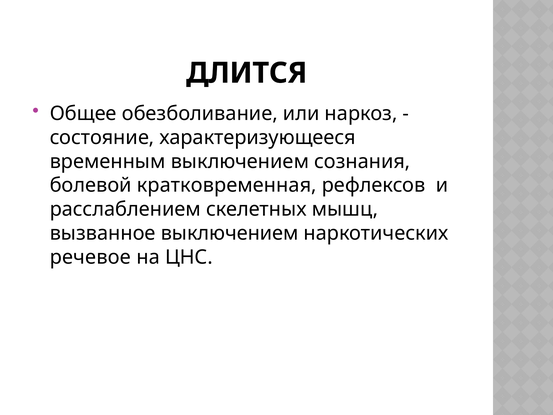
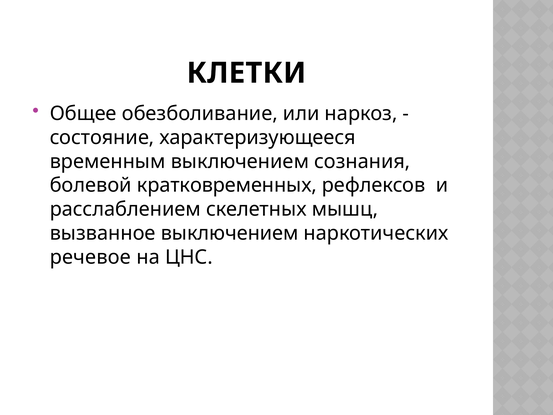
ДЛИТСЯ: ДЛИТСЯ -> КЛЕТКИ (246, 73)
кратковременная: кратковременная -> кратковременных (227, 185)
